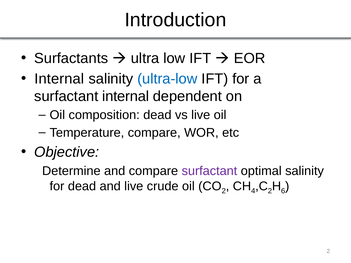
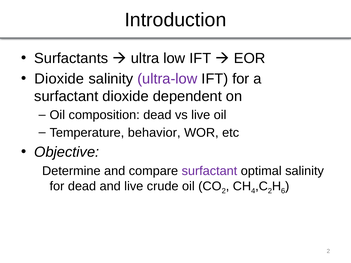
Internal: Internal -> Dioxide (59, 79)
ultra-low colour: blue -> purple (167, 79)
surfactant internal: internal -> dioxide (126, 96)
Temperature compare: compare -> behavior (154, 133)
